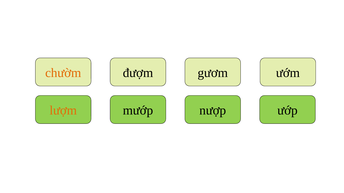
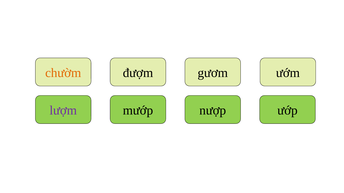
lượm colour: orange -> purple (63, 111)
